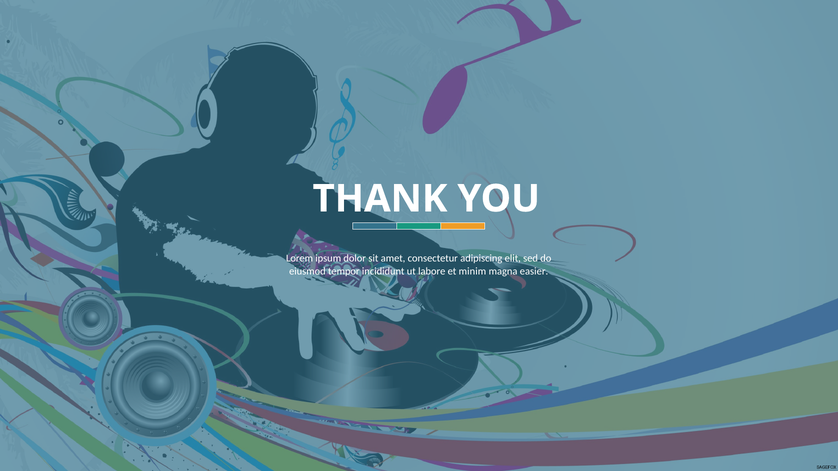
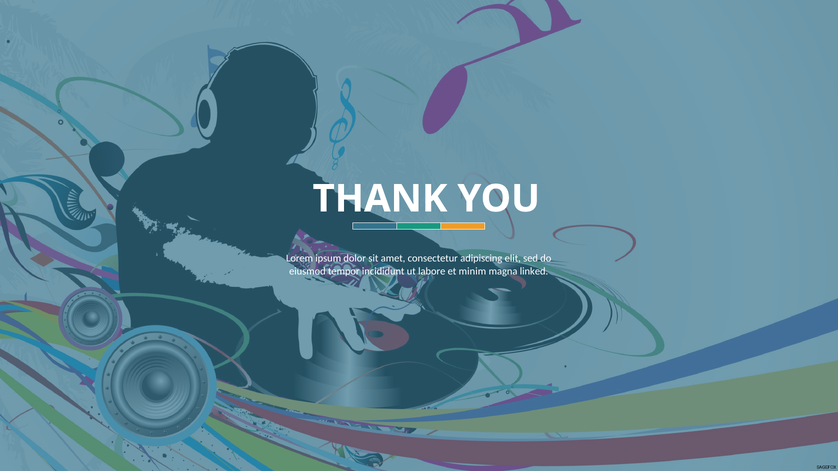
easier: easier -> linked (534, 271)
